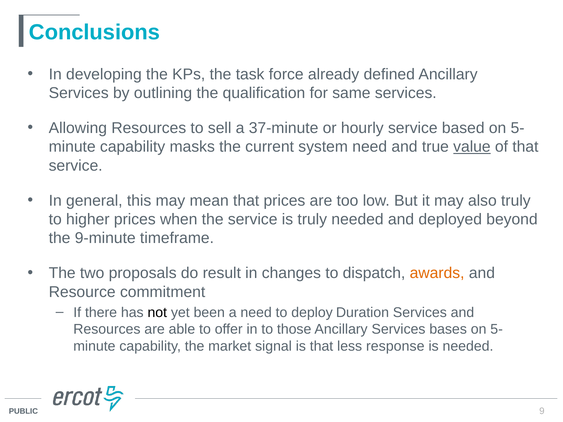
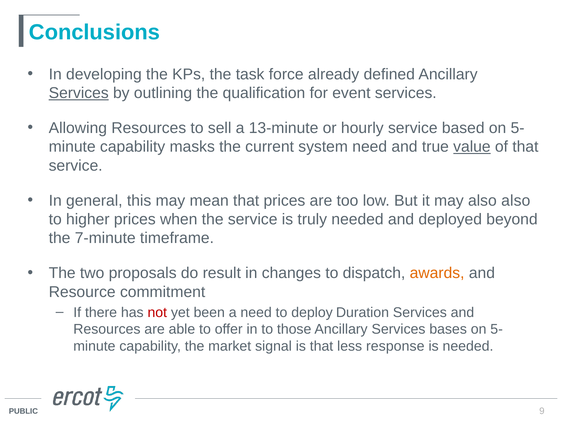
Services underline: none -> present (79, 93)
same: same -> event (351, 93)
37-minute: 37-minute -> 13-minute (284, 128)
also truly: truly -> also (516, 201)
9-minute: 9-minute -> 7-minute (105, 238)
not colour: black -> red (157, 313)
